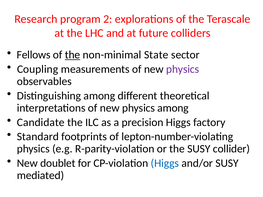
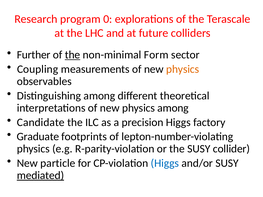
2: 2 -> 0 (108, 19)
Fellows: Fellows -> Further (34, 55)
State: State -> Form (156, 55)
physics colour: purple -> orange (183, 69)
Standard: Standard -> Graduate (38, 137)
doublet: doublet -> particle (58, 163)
mediated underline: none -> present (40, 176)
